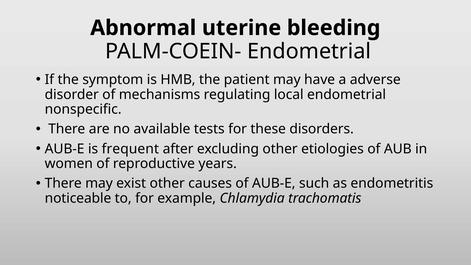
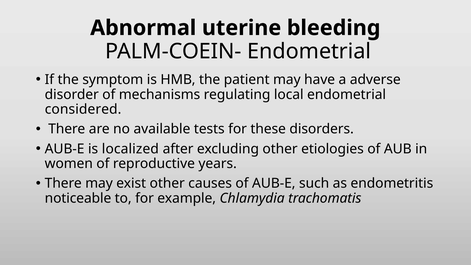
nonspecific: nonspecific -> considered (83, 109)
frequent: frequent -> localized (130, 149)
